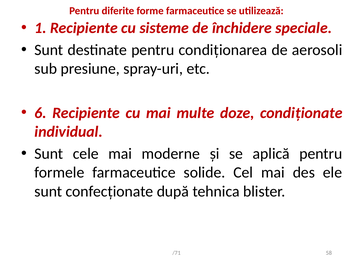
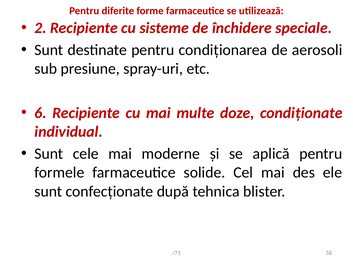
1: 1 -> 2 (40, 28)
